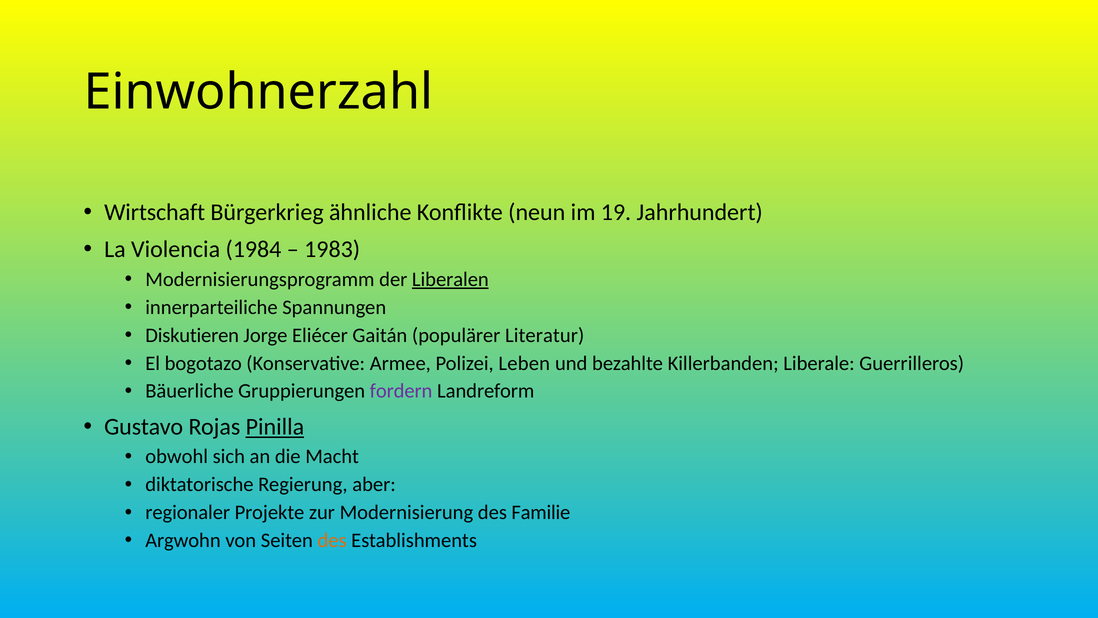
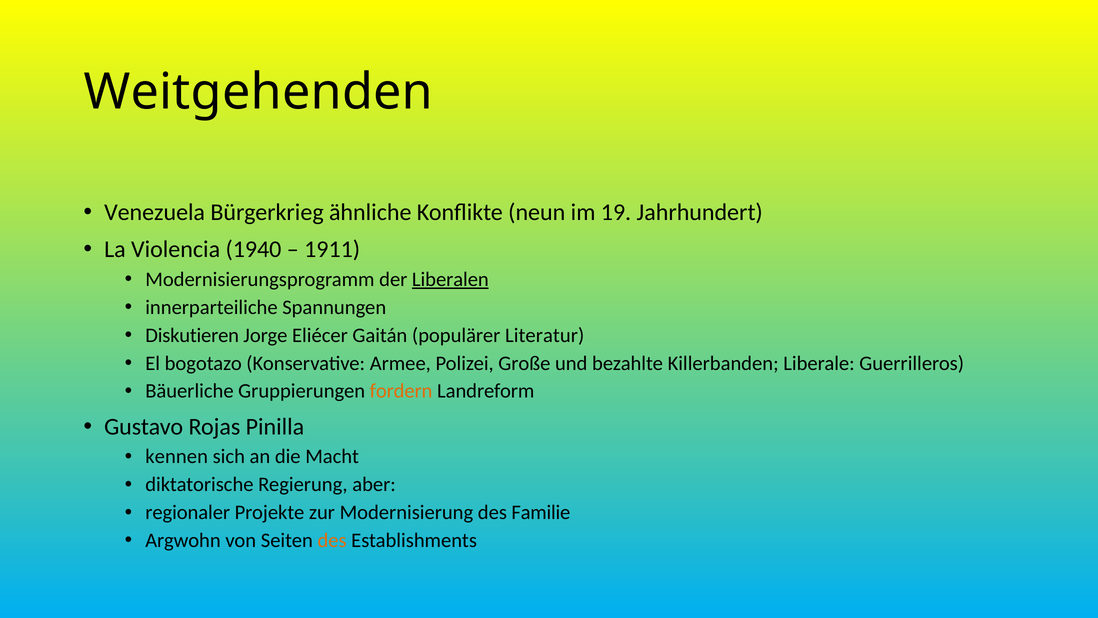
Einwohnerzahl: Einwohnerzahl -> Weitgehenden (258, 92)
Wirtschaft: Wirtschaft -> Venezuela (155, 212)
1984: 1984 -> 1940 (253, 249)
1983: 1983 -> 1911 (332, 249)
Leben: Leben -> Große (524, 363)
fordern colour: purple -> orange (401, 391)
Pinilla underline: present -> none (275, 426)
obwohl: obwohl -> kennen (177, 456)
